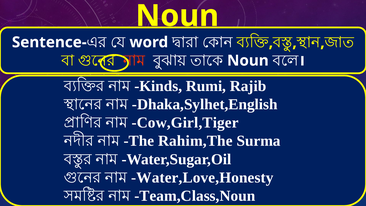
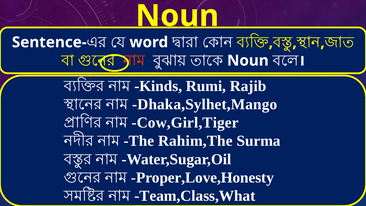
Dhaka,Sylhet,English: Dhaka,Sylhet,English -> Dhaka,Sylhet,Mango (205, 104)
Water,Love,Honesty: Water,Love,Honesty -> Proper,Love,Honesty (202, 177)
Team,Class,Noun: Team,Class,Noun -> Team,Class,What (195, 196)
